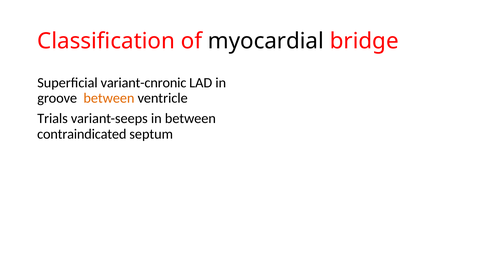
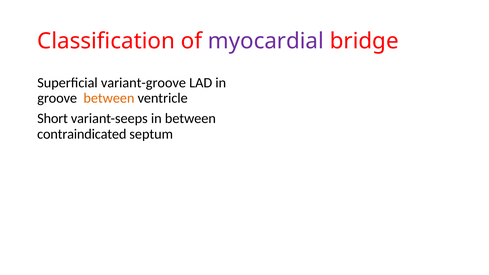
myocardial colour: black -> purple (266, 41)
variant-cnronic: variant-cnronic -> variant-groove (143, 83)
Trials: Trials -> Short (53, 119)
